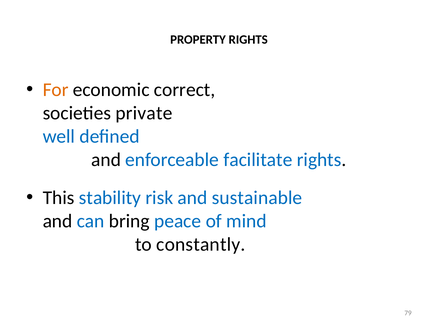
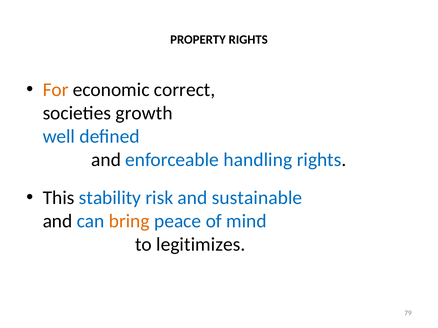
private: private -> growth (144, 113)
facilitate: facilitate -> handling (258, 160)
bring colour: black -> orange (129, 221)
constantly: constantly -> legitimizes (201, 245)
